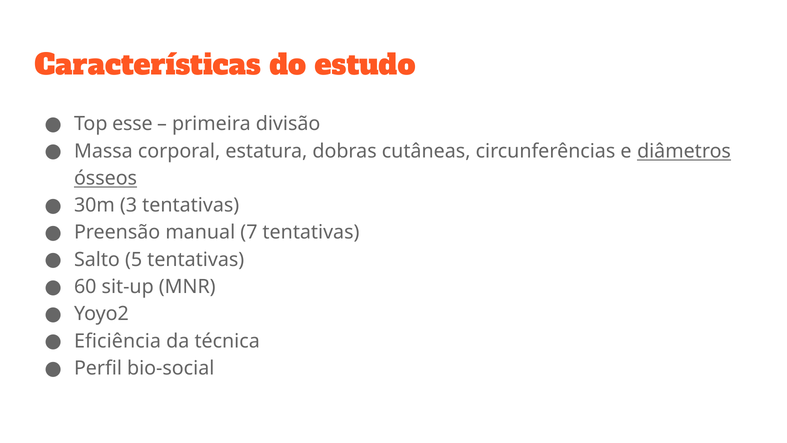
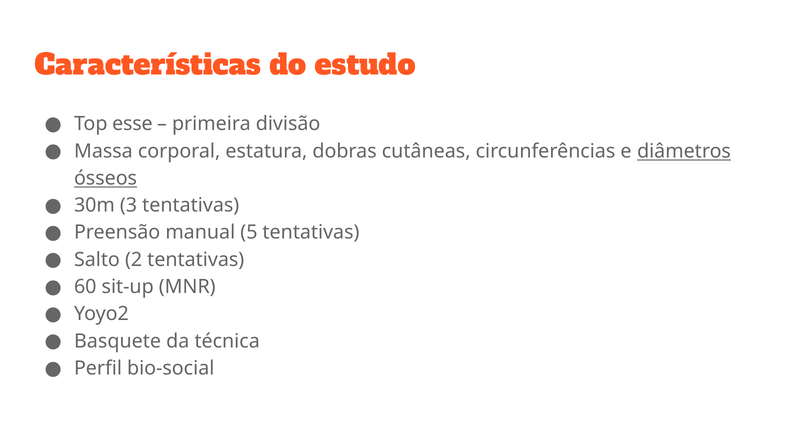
7: 7 -> 5 (249, 232)
5: 5 -> 2 (134, 259)
Eficiência: Eficiência -> Basquete (118, 341)
